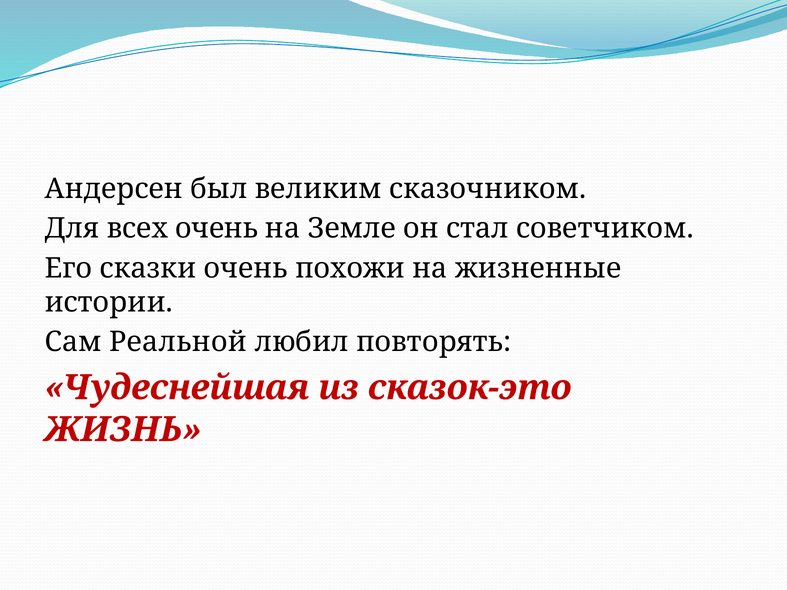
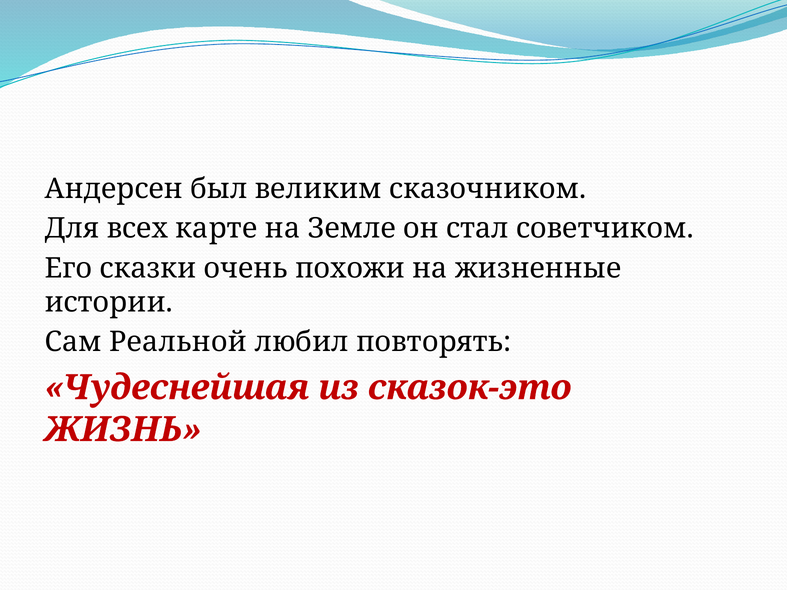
всех очень: очень -> карте (216, 229)
